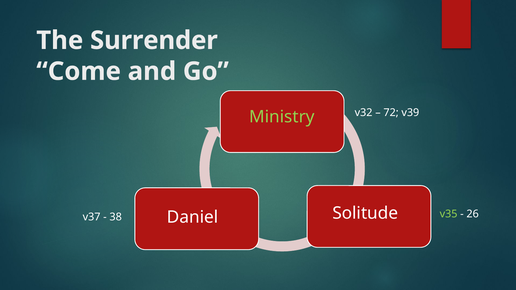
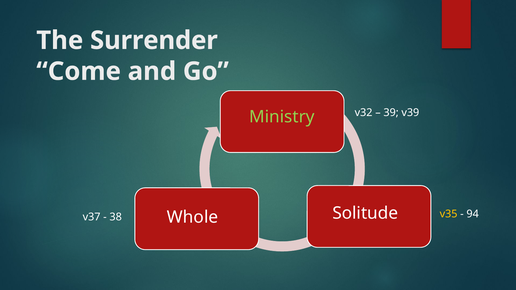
72: 72 -> 39 (391, 113)
v35 colour: light green -> yellow (449, 214)
26: 26 -> 94 (473, 214)
Daniel: Daniel -> Whole (193, 217)
